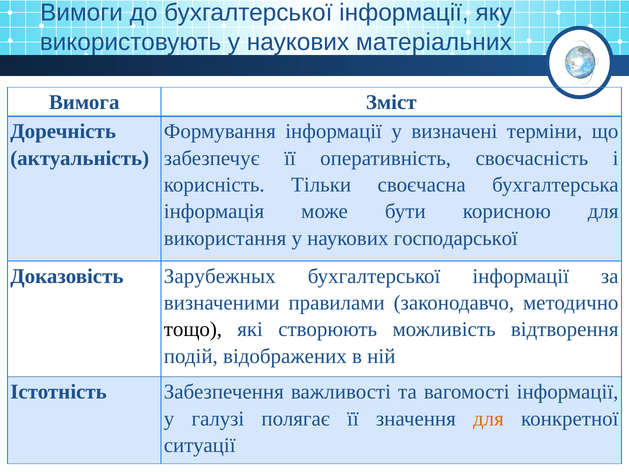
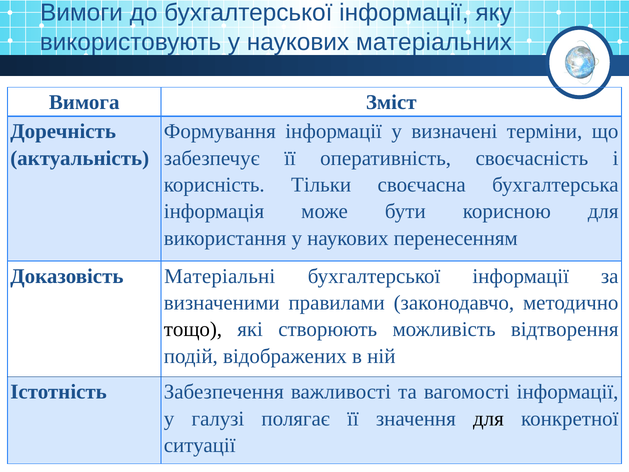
господарської: господарської -> перенесенням (456, 238)
Зарубежных: Зарубежных -> Матеріальні (220, 276)
для colour: orange -> black (488, 418)
